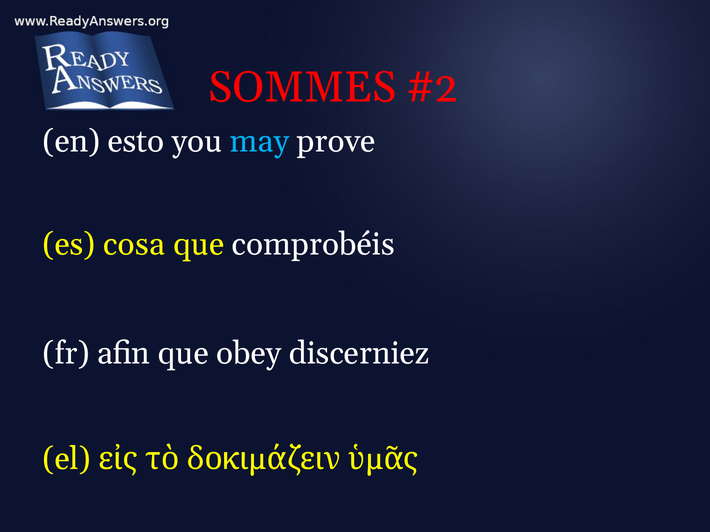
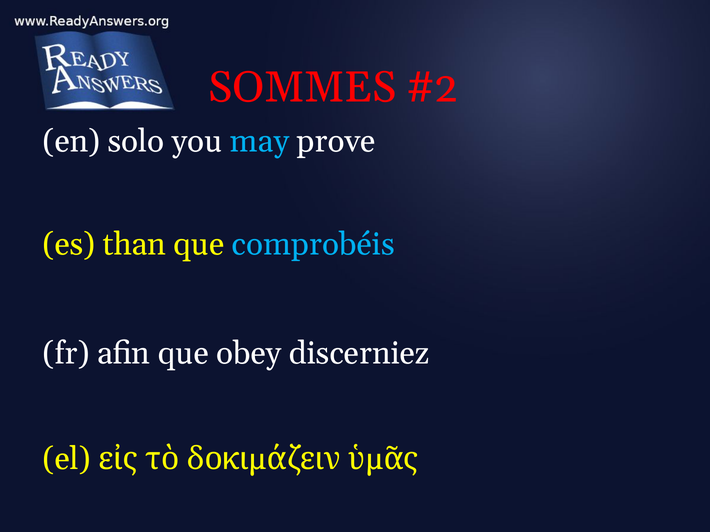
esto: esto -> solo (136, 141)
cosa: cosa -> than (134, 244)
comprobéis colour: white -> light blue (313, 244)
